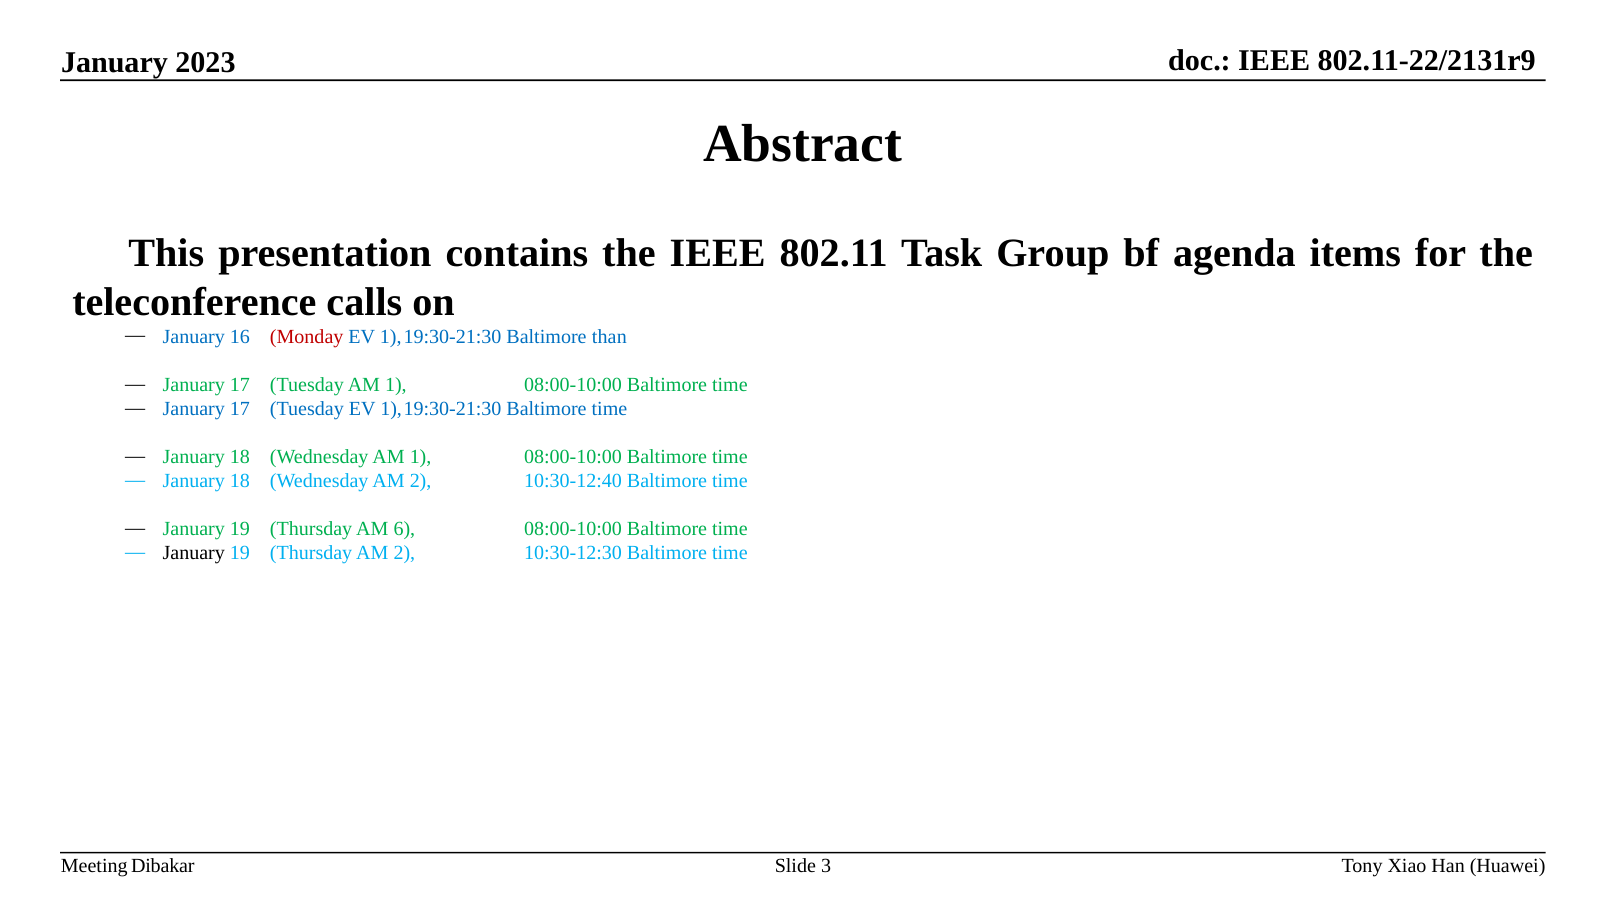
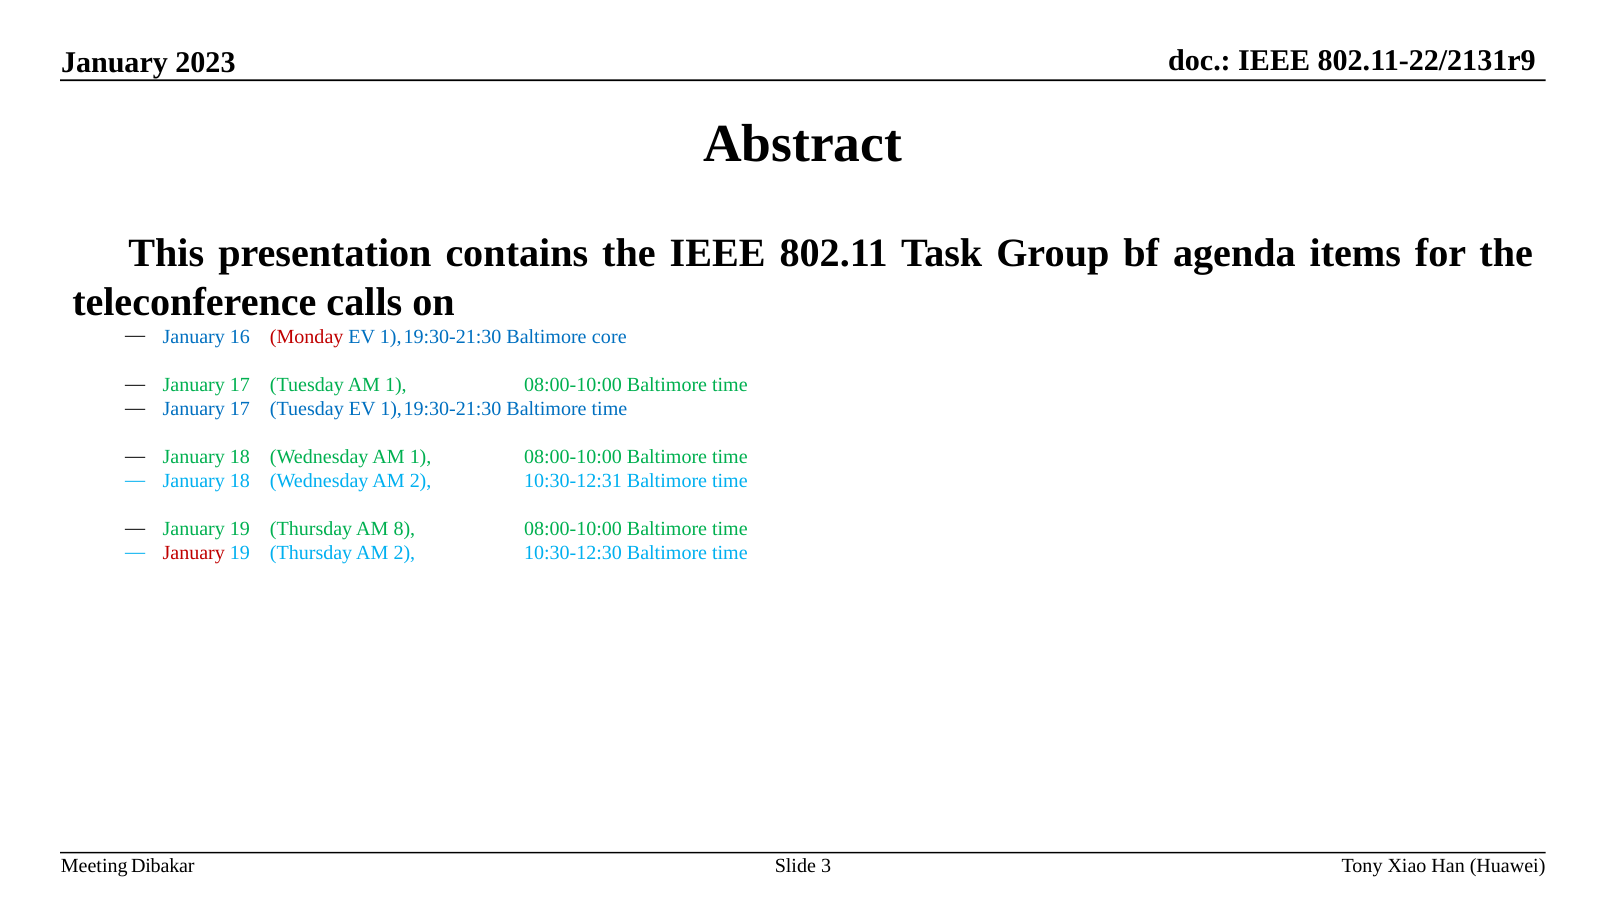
than: than -> core (609, 337)
10:30-12:40: 10:30-12:40 -> 10:30-12:31 (573, 481)
6: 6 -> 8 (404, 529)
January colour: black -> red (194, 553)
